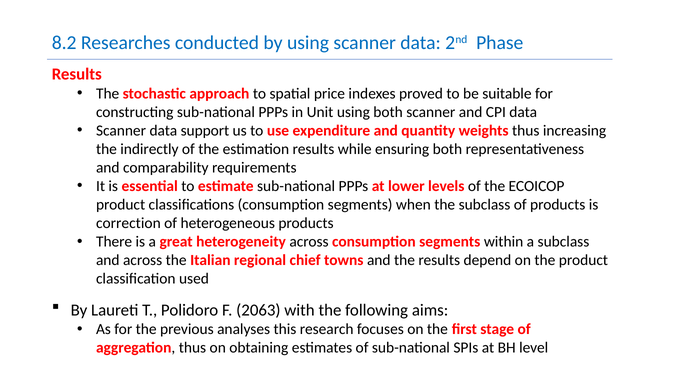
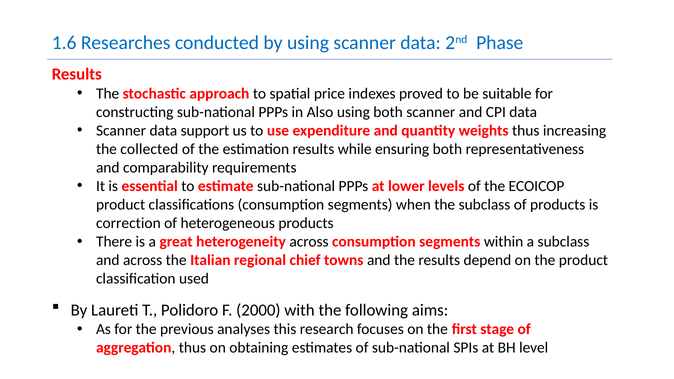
8.2: 8.2 -> 1.6 (64, 43)
Unit: Unit -> Also (320, 112)
indirectly: indirectly -> collected (149, 149)
2063: 2063 -> 2000 (258, 310)
